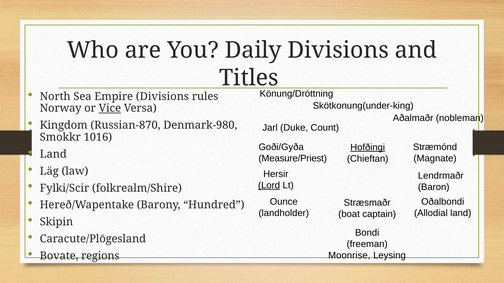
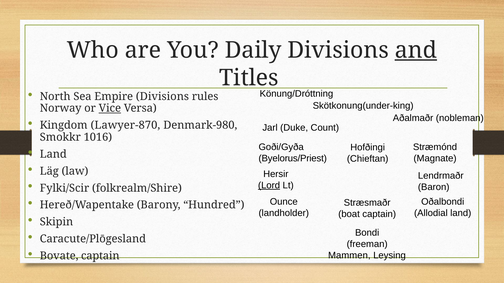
and underline: none -> present (416, 50)
Russian-870: Russian-870 -> Lawyer-870 (125, 125)
Hofðingi underline: present -> none (368, 148)
Measure/Priest: Measure/Priest -> Byelorus/Priest (293, 159)
Bovate regions: regions -> captain (100, 256)
Moonrise: Moonrise -> Mammen (349, 256)
